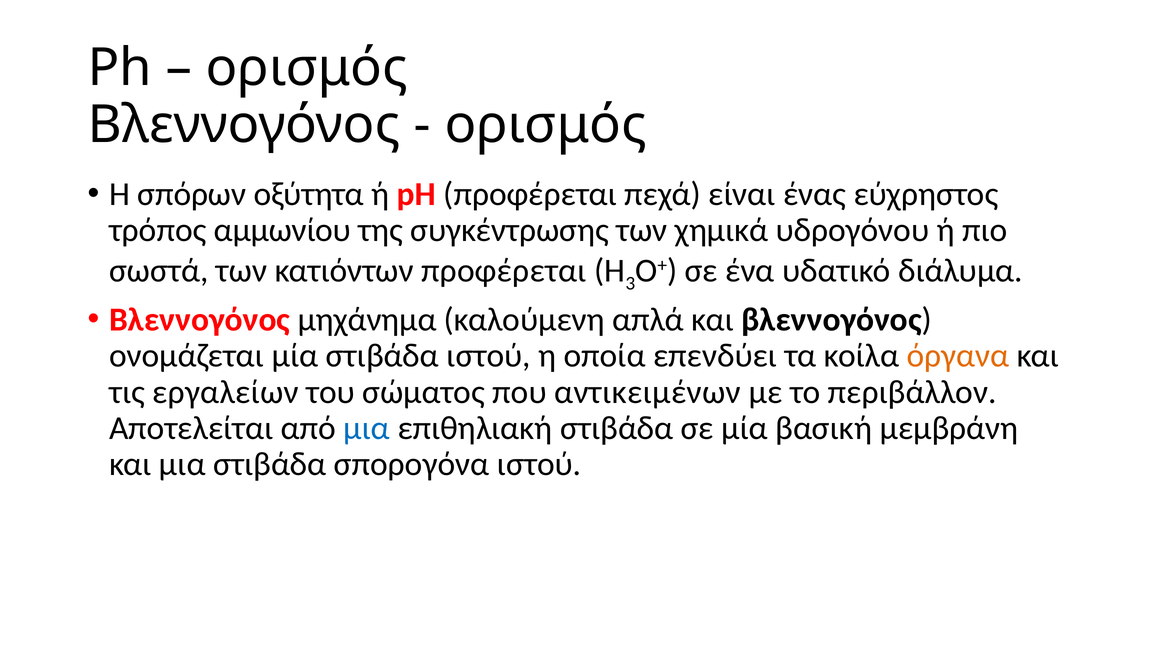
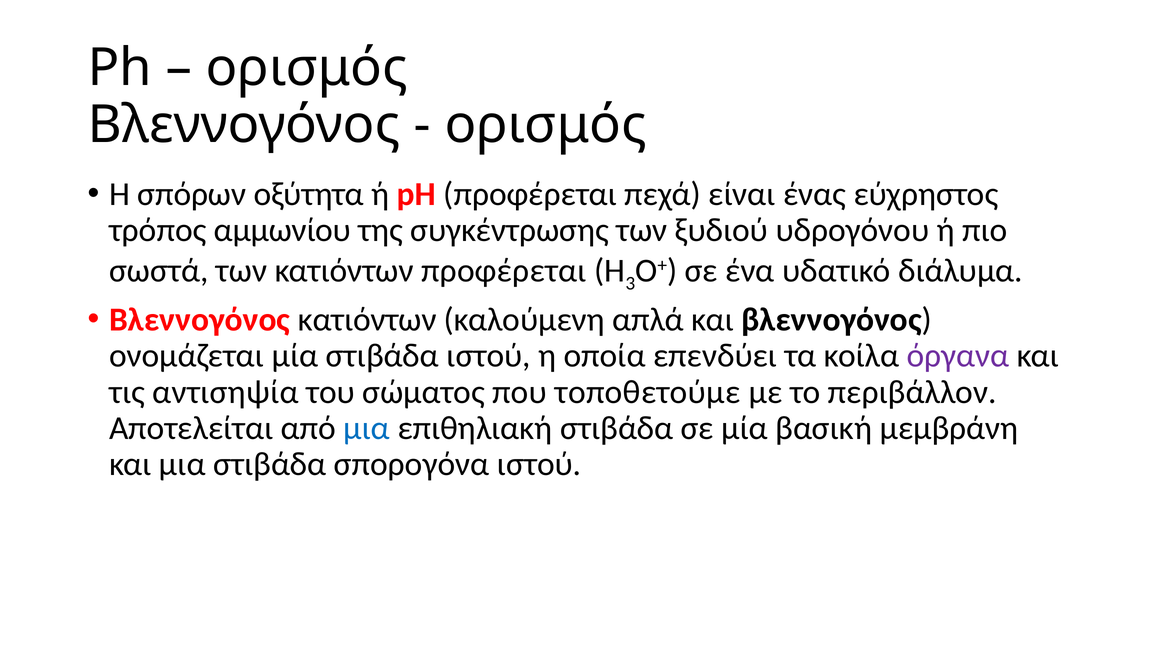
χημικά: χημικά -> ξυδιού (722, 230)
Βλεννογόνος μηχάνημα: μηχάνημα -> κατιόντων (367, 320)
όργανα colour: orange -> purple (958, 356)
εργαλείων: εργαλείων -> αντισηψία (226, 392)
αντικειμένων: αντικειμένων -> τοποθετούμε (648, 392)
